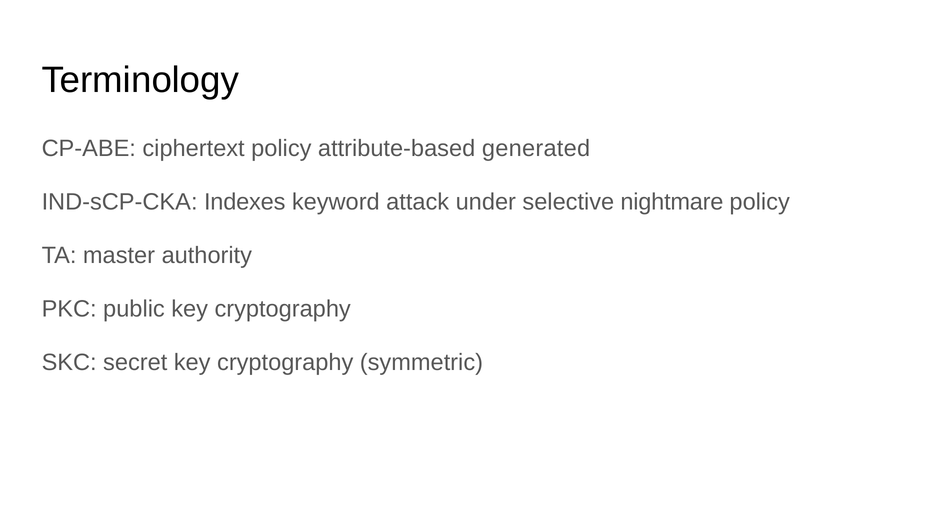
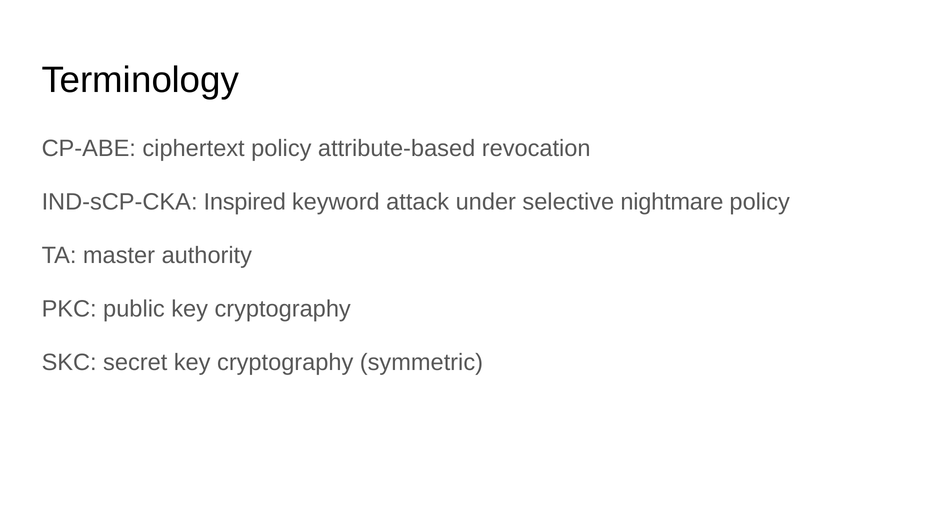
generated: generated -> revocation (536, 148)
Indexes: Indexes -> Inspired (245, 202)
